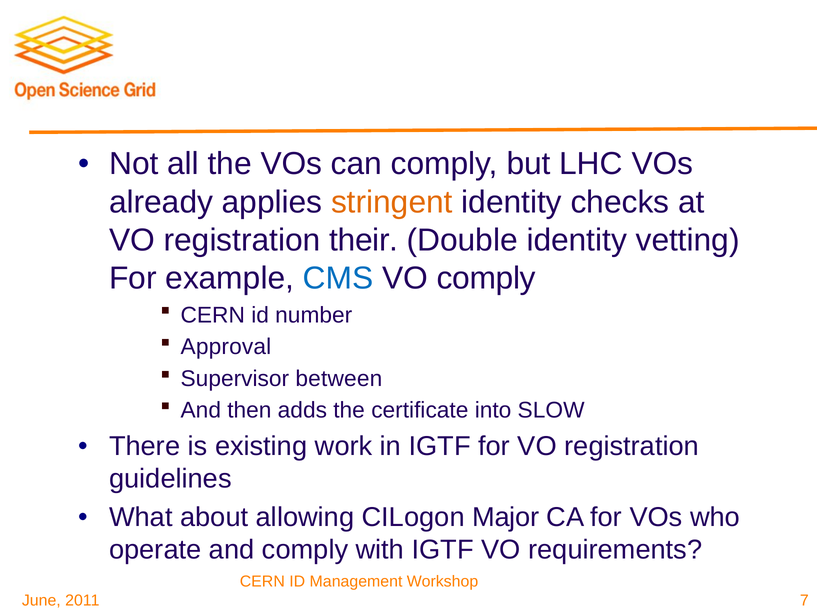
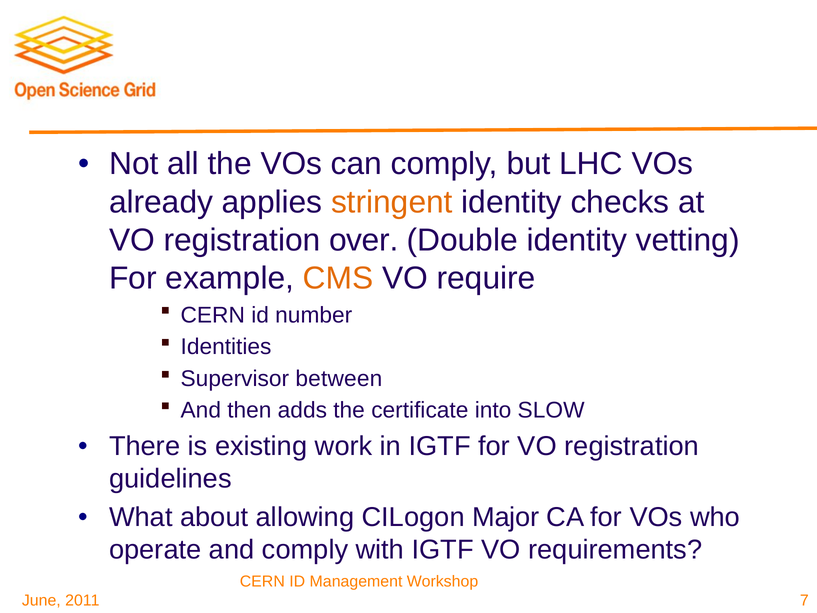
their: their -> over (364, 240)
CMS colour: blue -> orange (338, 278)
VO comply: comply -> require (486, 278)
Approval: Approval -> Identities (226, 347)
